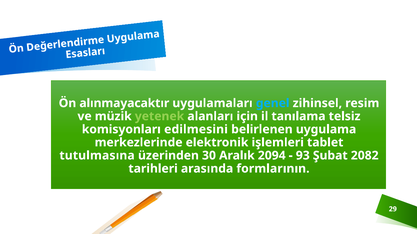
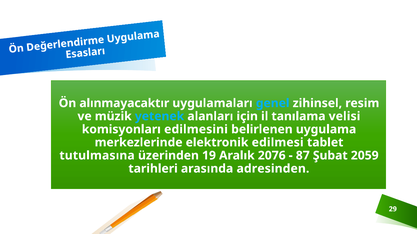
yetenek colour: light green -> light blue (160, 117)
telsiz: telsiz -> velisi (345, 117)
işlemleri: işlemleri -> edilmesi (278, 143)
30: 30 -> 19 (209, 156)
2094: 2094 -> 2076 (272, 156)
93: 93 -> 87 (303, 156)
2082: 2082 -> 2059 (365, 156)
formlarının: formlarının -> adresinden (273, 169)
